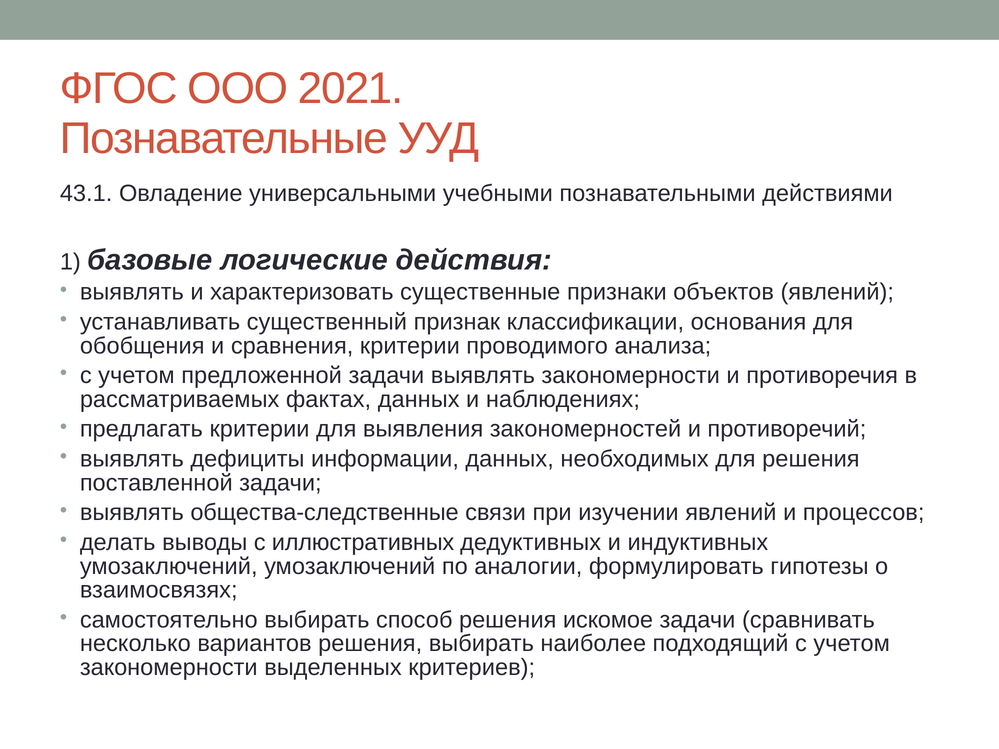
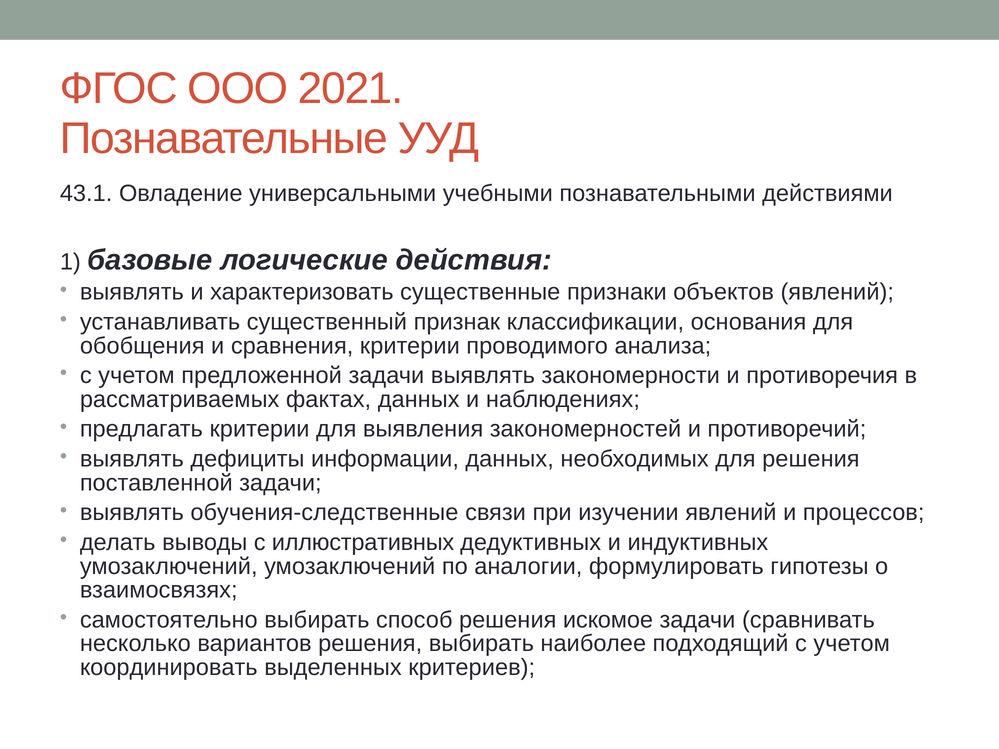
общества-следственные: общества-следственные -> обучения-следственные (324, 513)
закономерности: закономерности -> координировать (169, 668)
